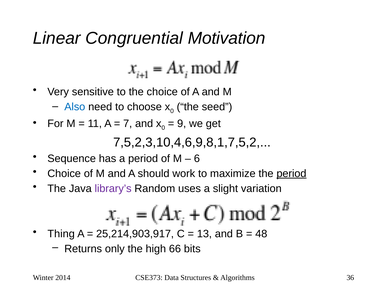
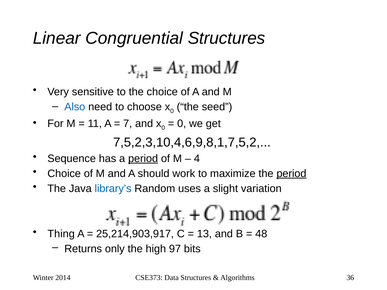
Congruential Motivation: Motivation -> Structures (227, 38)
9: 9 -> 0 (182, 124)
period underline: none -> present (143, 159)
6: 6 -> 4 (197, 159)
library’s colour: purple -> blue (113, 189)
66: 66 -> 97 (175, 249)
